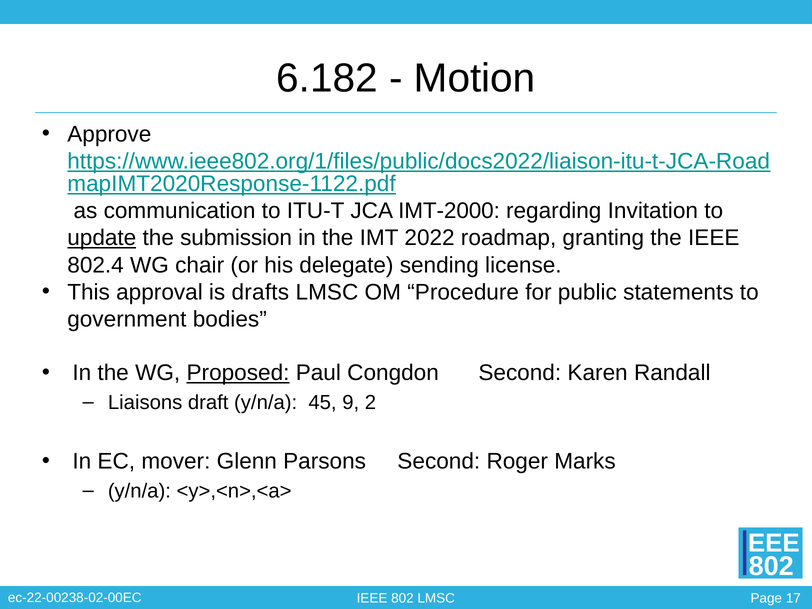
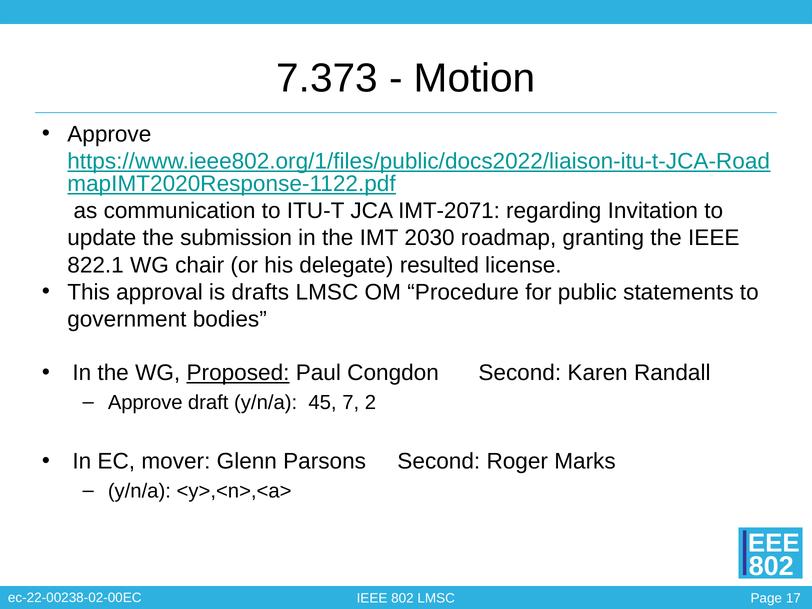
6.182: 6.182 -> 7.373 (327, 79)
IMT-2000: IMT-2000 -> IMT-2071 (449, 211)
update underline: present -> none (102, 238)
2022: 2022 -> 2030 (430, 238)
802.4: 802.4 -> 822.1 (96, 265)
sending: sending -> resulted (439, 265)
Liaisons: Liaisons -> Approve (145, 403)
9: 9 -> 7 (351, 403)
